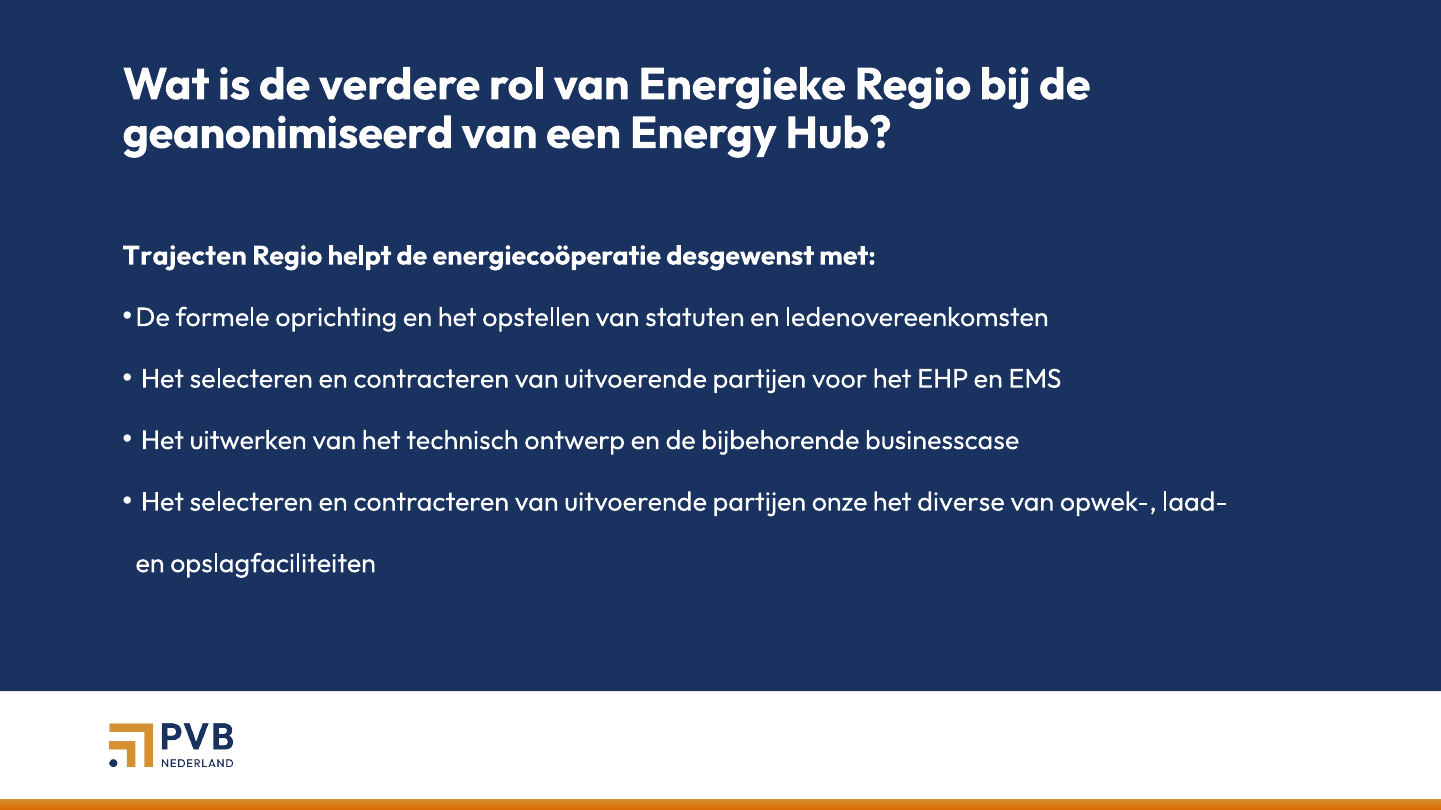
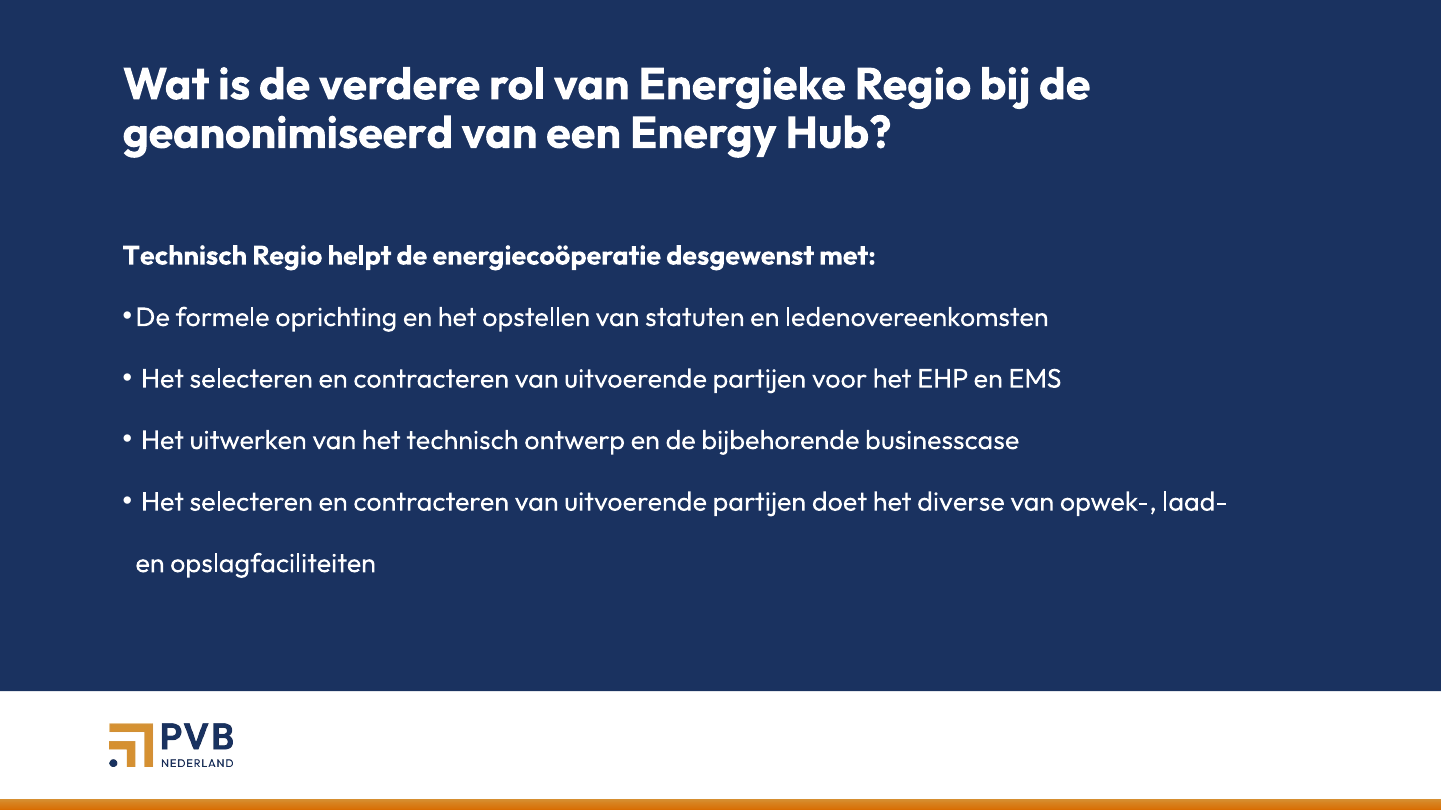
Trajecten: Trajecten -> Technisch (185, 256)
onze: onze -> doet (840, 502)
